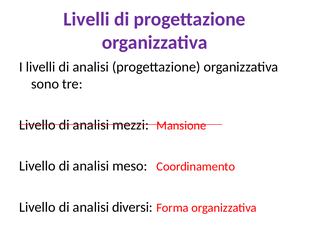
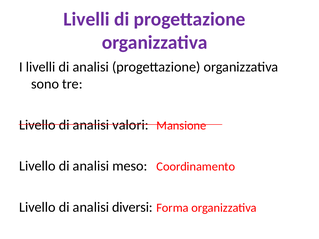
mezzi: mezzi -> valori (130, 125)
